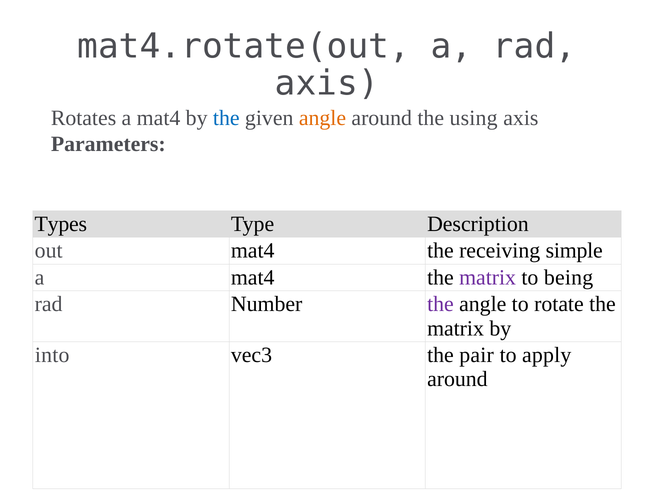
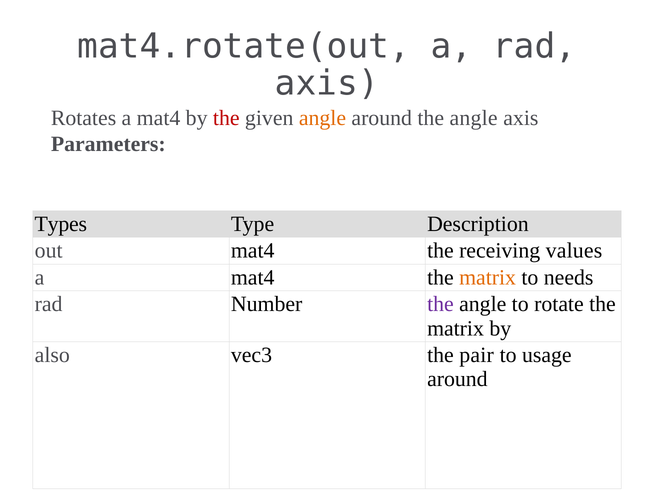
the colour: blue -> red (226, 118)
around the using: using -> angle (474, 118)
simple: simple -> values (574, 251)
matrix colour: purple -> orange (488, 278)
being: being -> needs (569, 278)
into: into -> also (52, 355)
apply: apply -> usage (547, 355)
